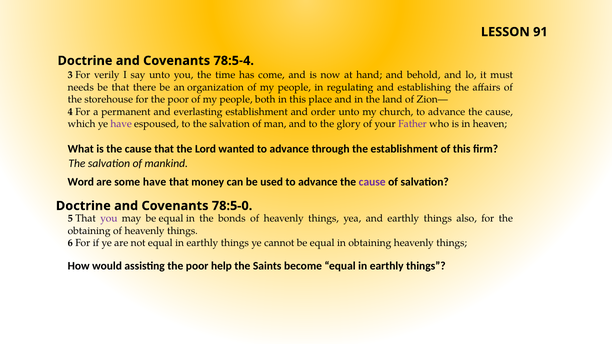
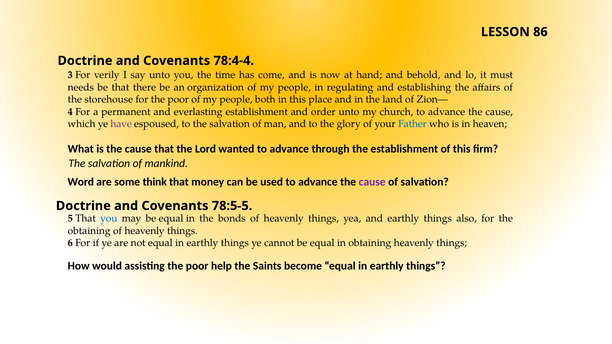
91: 91 -> 86 (540, 32)
78:5-4: 78:5-4 -> 78:4-4 (234, 61)
Father colour: purple -> blue (412, 124)
some have: have -> think (155, 182)
78:5-0: 78:5-0 -> 78:5-5 (232, 206)
you colour: purple -> blue (109, 219)
